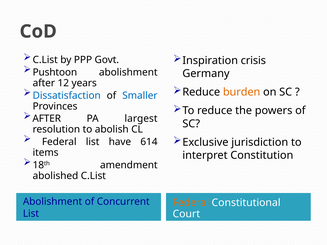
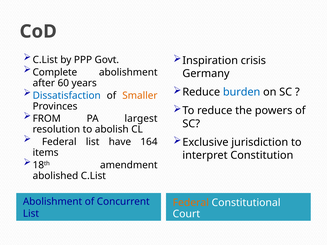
Pushtoon: Pushtoon -> Complete (55, 72)
12: 12 -> 60 (63, 83)
burden colour: orange -> blue (242, 92)
Smaller colour: blue -> orange (140, 96)
AFTER: AFTER -> FROM (47, 119)
614: 614 -> 164 (149, 142)
